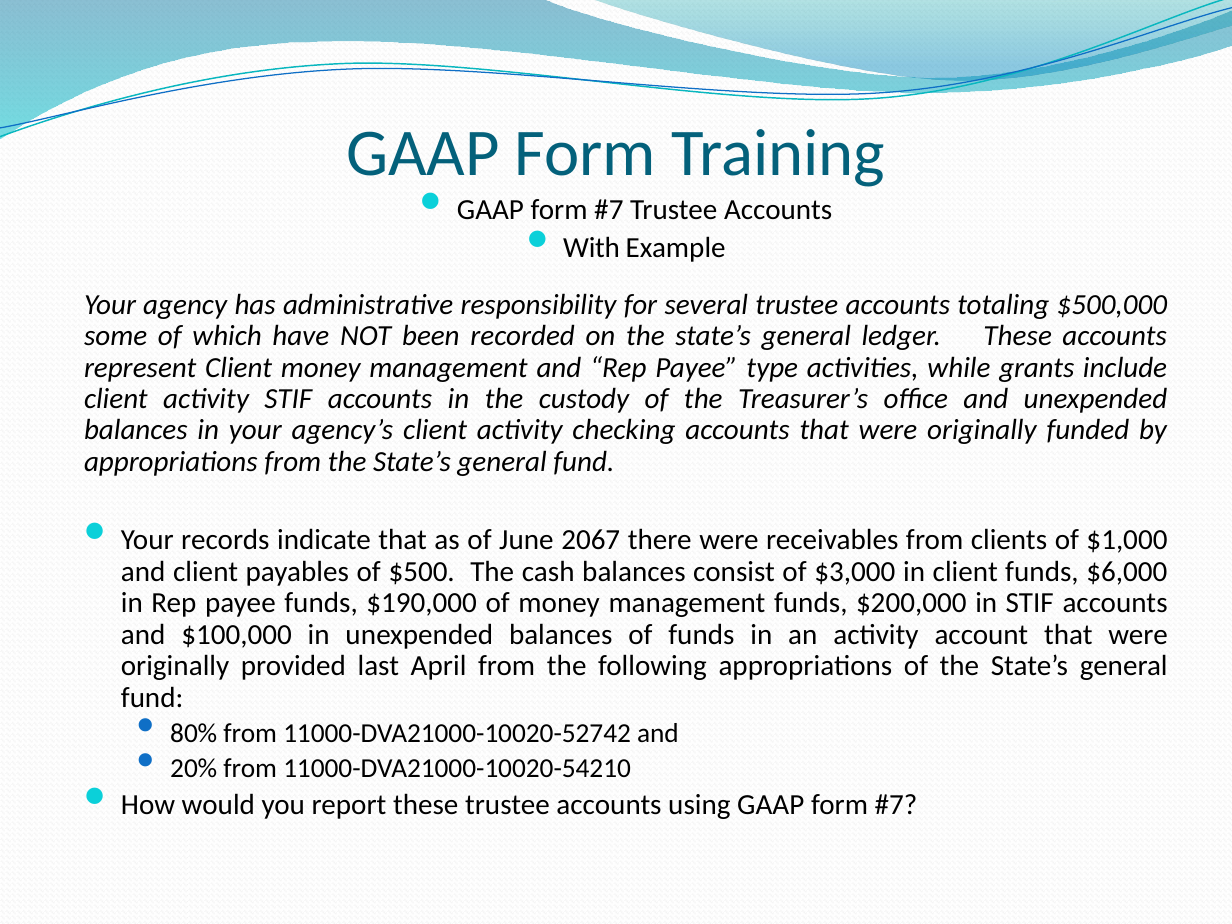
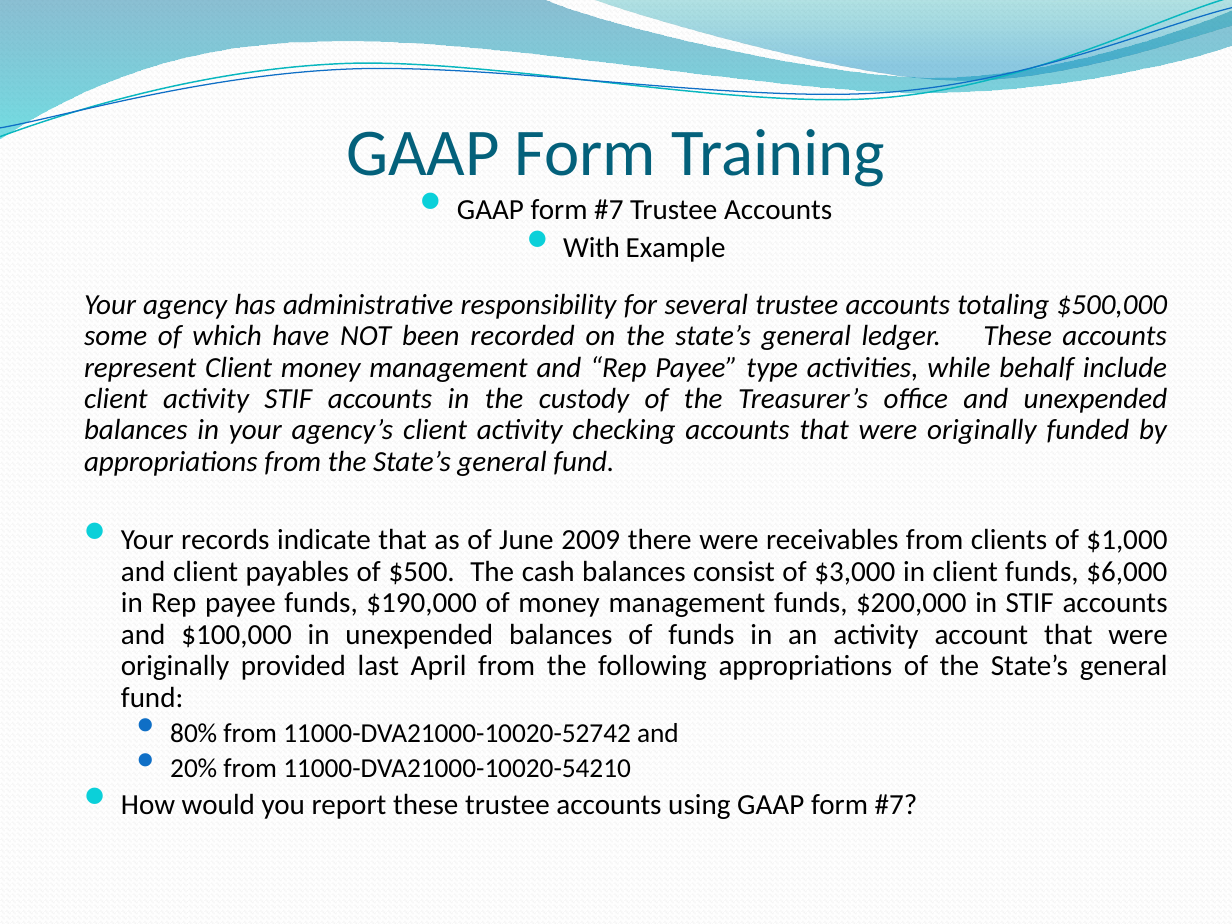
grants: grants -> behalf (1037, 367)
2067: 2067 -> 2009 (591, 540)
